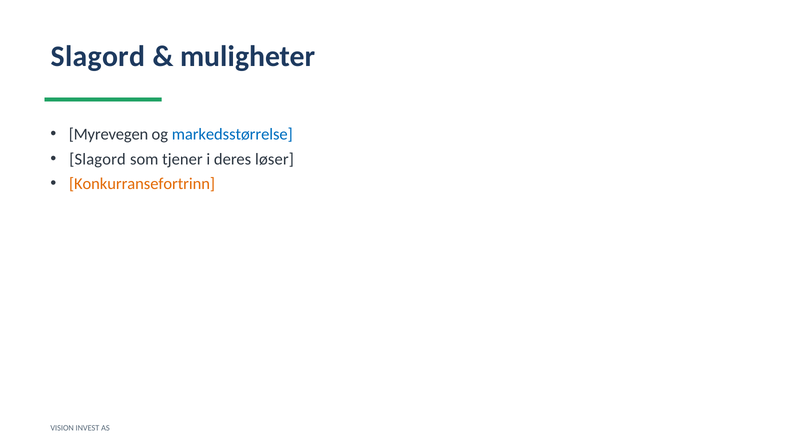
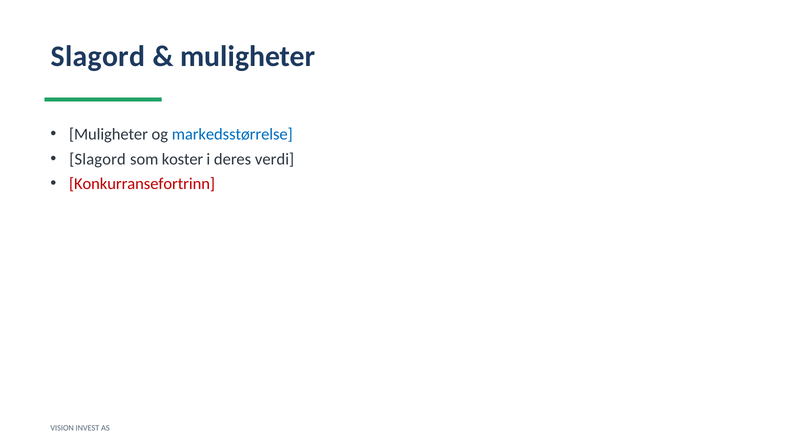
Myrevegen: Myrevegen -> Muligheter (108, 134)
tjener: tjener -> koster (183, 159)
løser: løser -> verdi (275, 159)
Konkurransefortrinn colour: orange -> red (142, 184)
